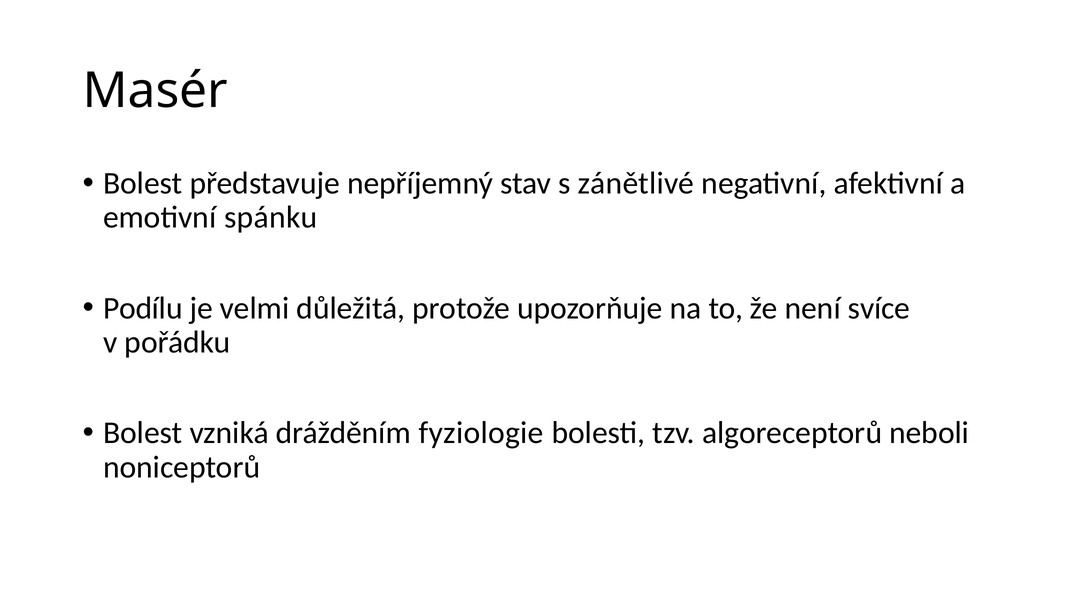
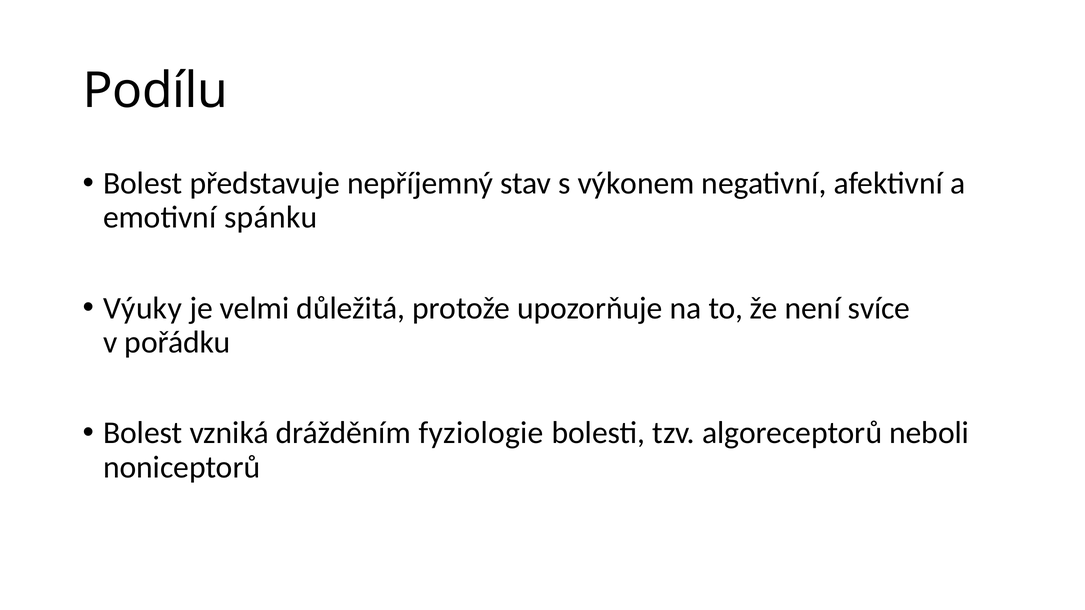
Masér: Masér -> Podílu (155, 91)
zánětlivé: zánětlivé -> výkonem (636, 183)
Podílu: Podílu -> Výuky (143, 308)
